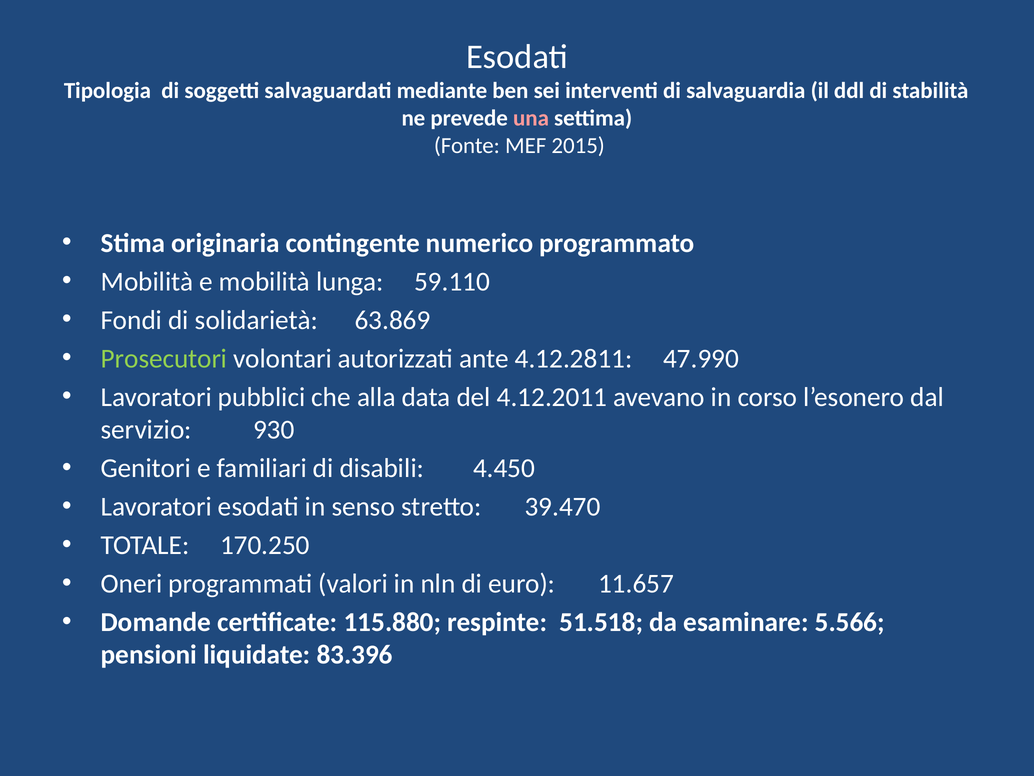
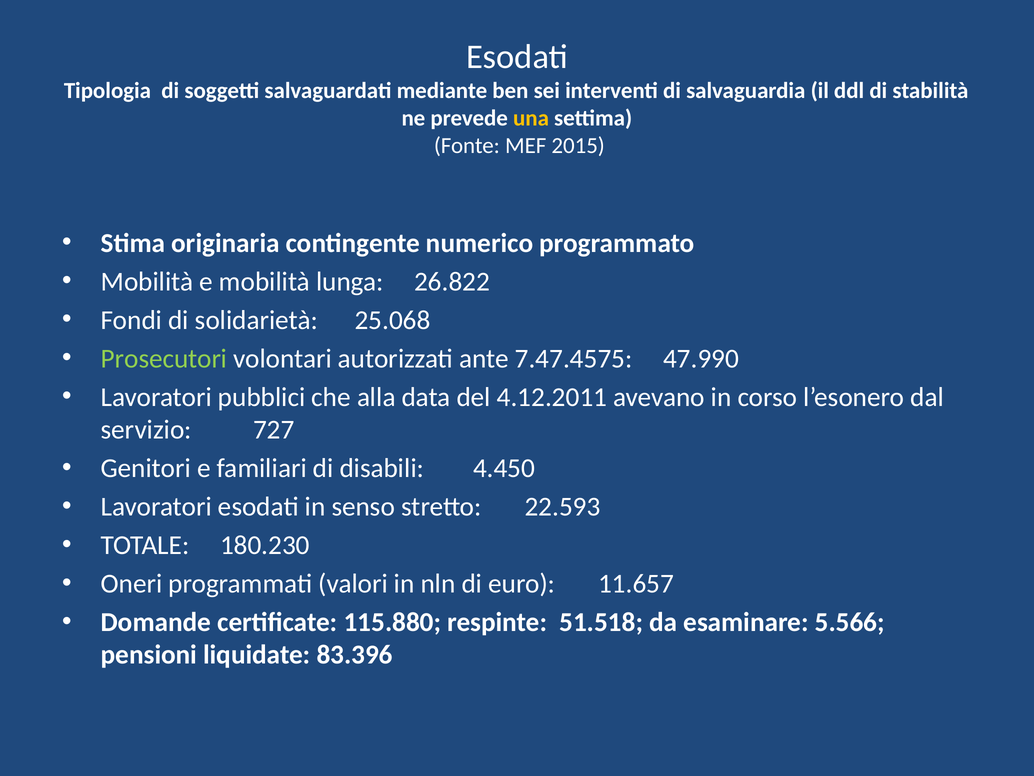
una colour: pink -> yellow (531, 118)
59.110: 59.110 -> 26.822 (452, 281)
63.869: 63.869 -> 25.068 (393, 320)
4.12.2811: 4.12.2811 -> 7.47.4575 (574, 358)
930: 930 -> 727 (274, 429)
39.470: 39.470 -> 22.593 (563, 506)
170.250: 170.250 -> 180.230 (265, 545)
